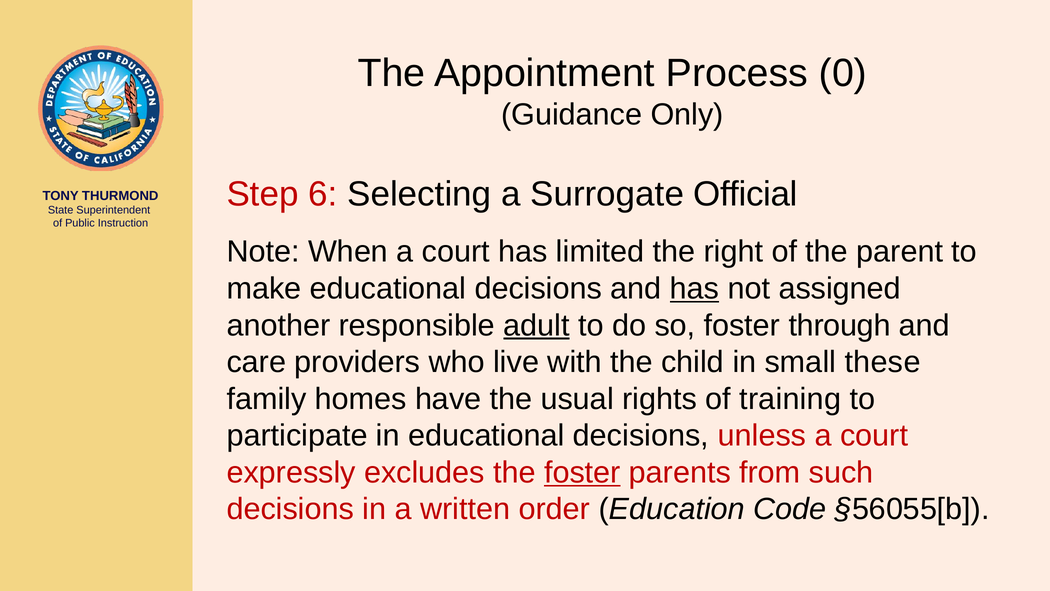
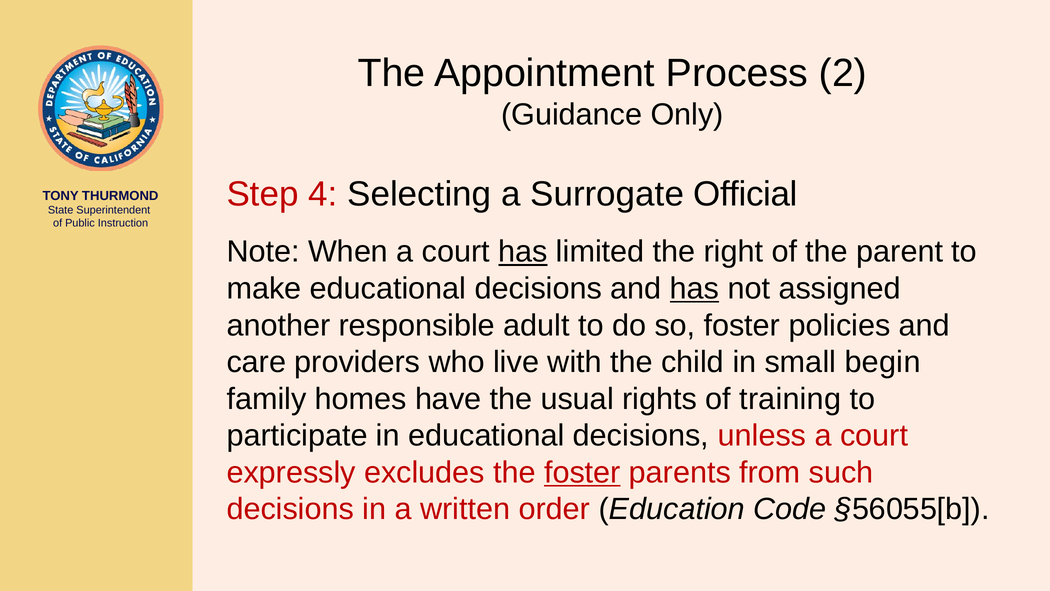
0: 0 -> 2 (843, 73)
6: 6 -> 4 (323, 194)
has underline: none -> present (523, 252)
adult underline: present -> none (537, 325)
through: through -> policies (840, 325)
these: these -> begin (883, 362)
